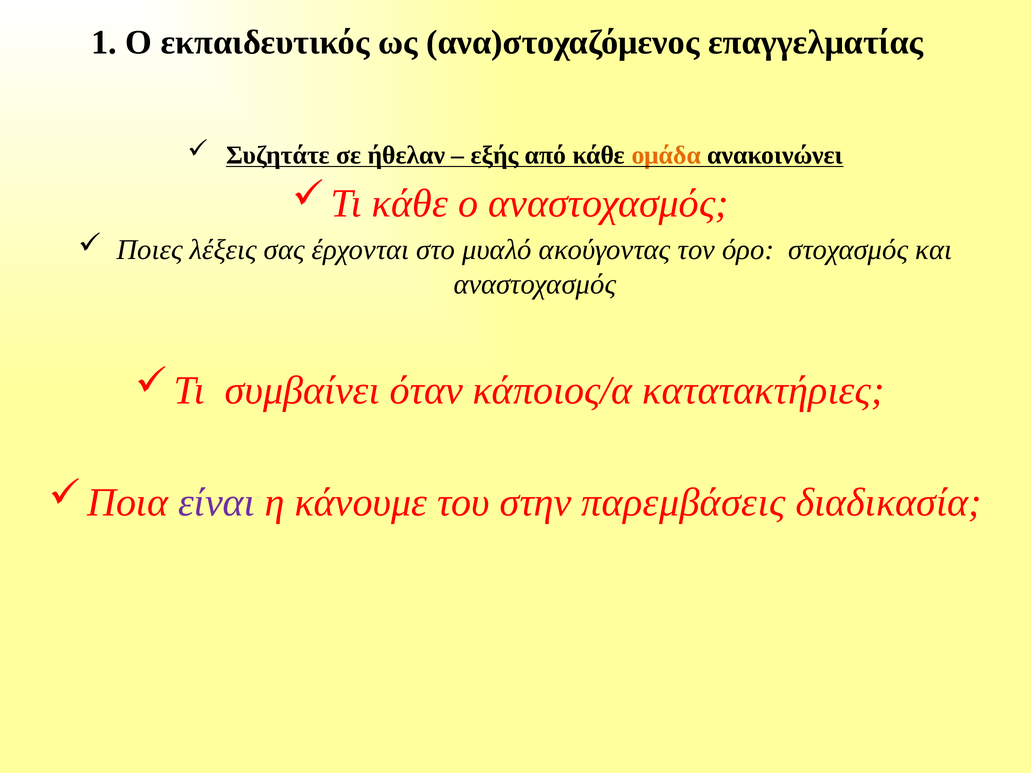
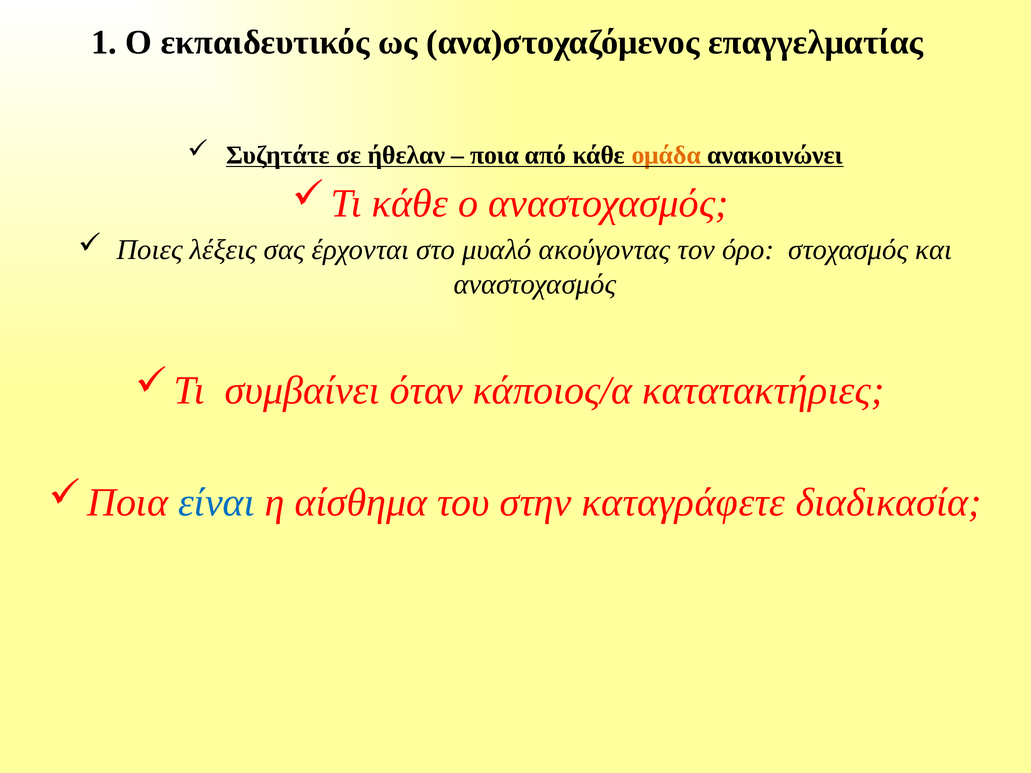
εξής: εξής -> ποια (495, 155)
είναι colour: purple -> blue (217, 503)
κάνουμε: κάνουμε -> αίσθημα (361, 503)
παρεμβάσεις: παρεμβάσεις -> καταγράφετε (683, 503)
